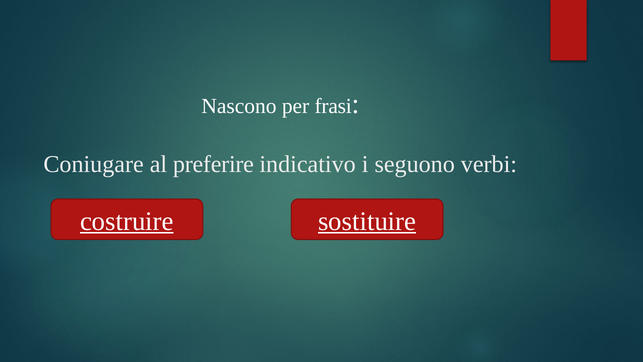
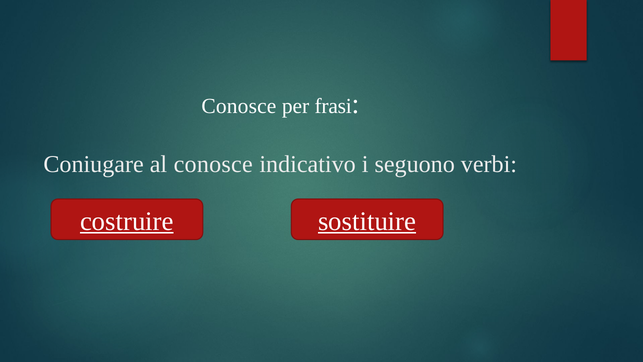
Nascono: Nascono -> Conosce (239, 106)
al preferire: preferire -> conosce (213, 164)
